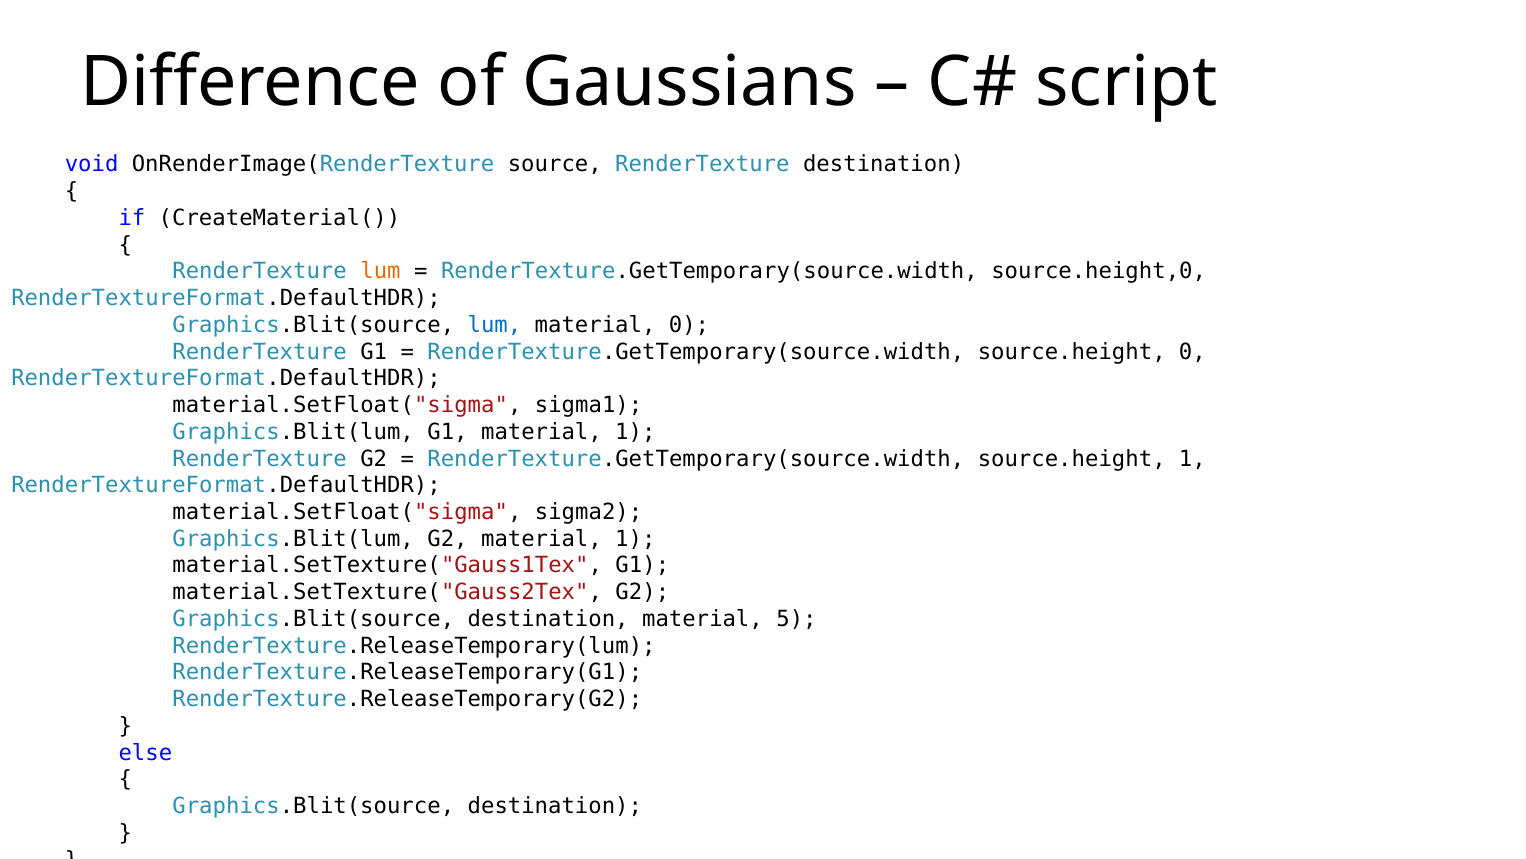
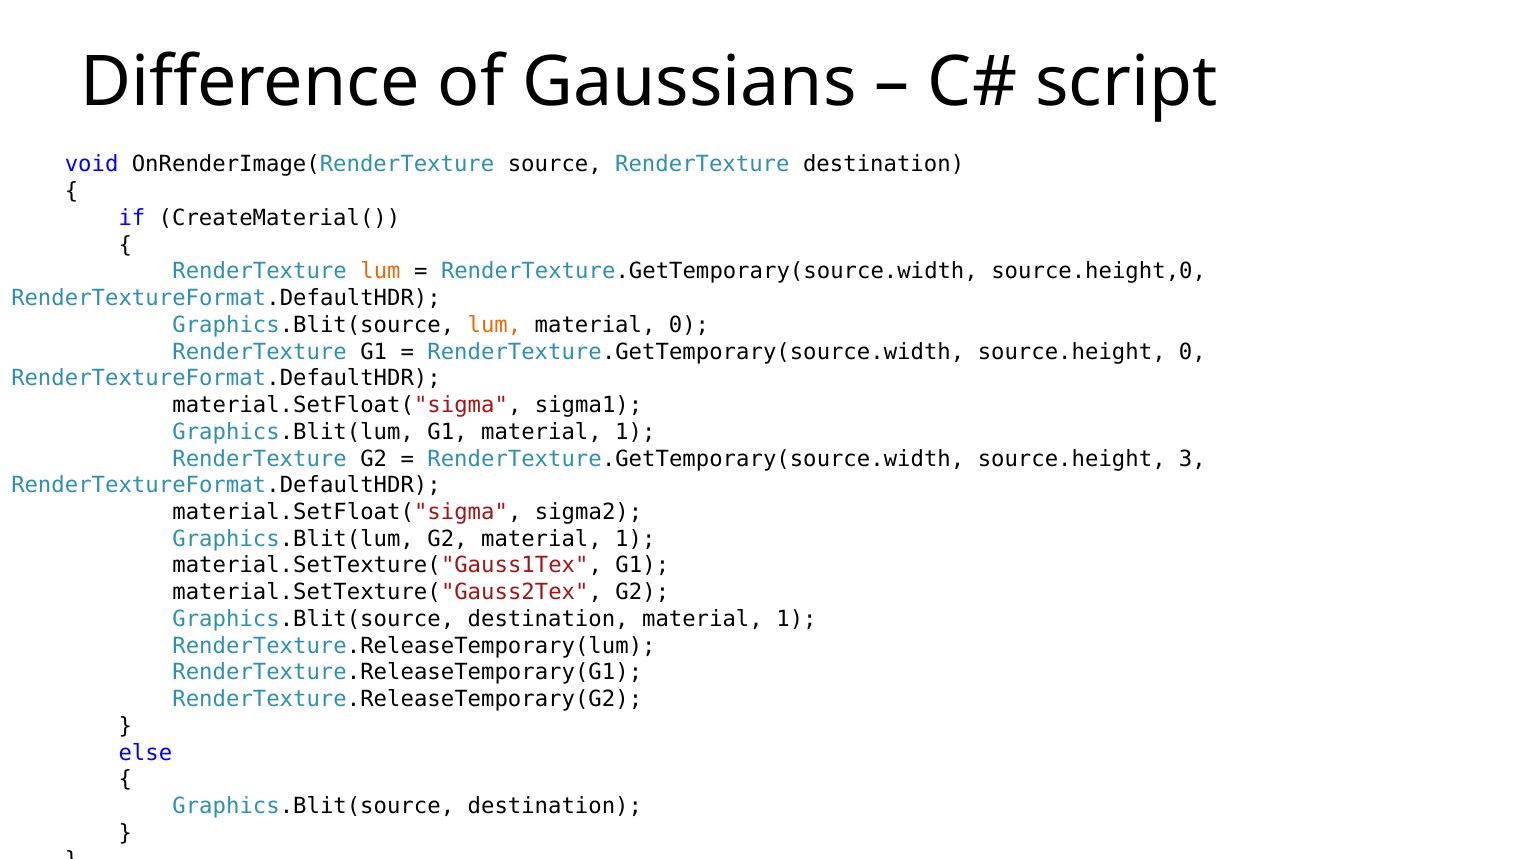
lum colour: blue -> orange (494, 325)
source.height 1: 1 -> 3 (1192, 458)
destination material 5: 5 -> 1 (796, 619)
